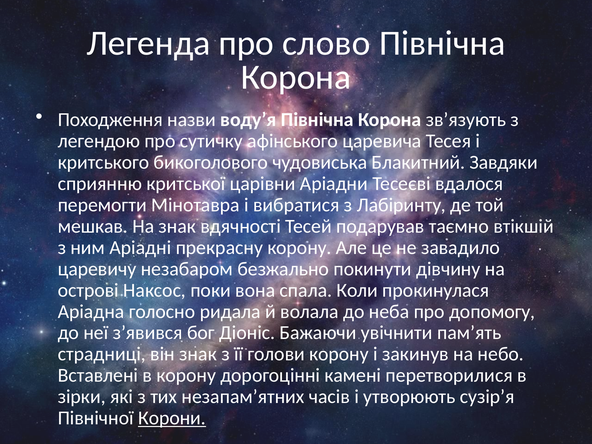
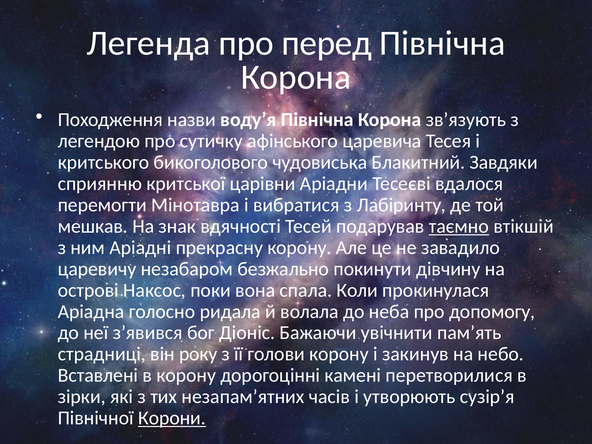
слово: слово -> перед (327, 43)
таємно underline: none -> present (459, 226)
він знак: знак -> року (198, 354)
